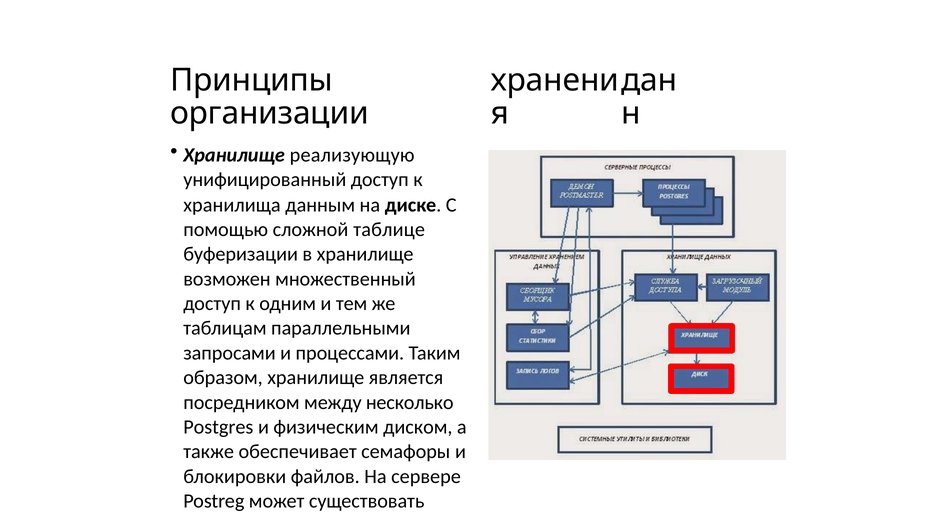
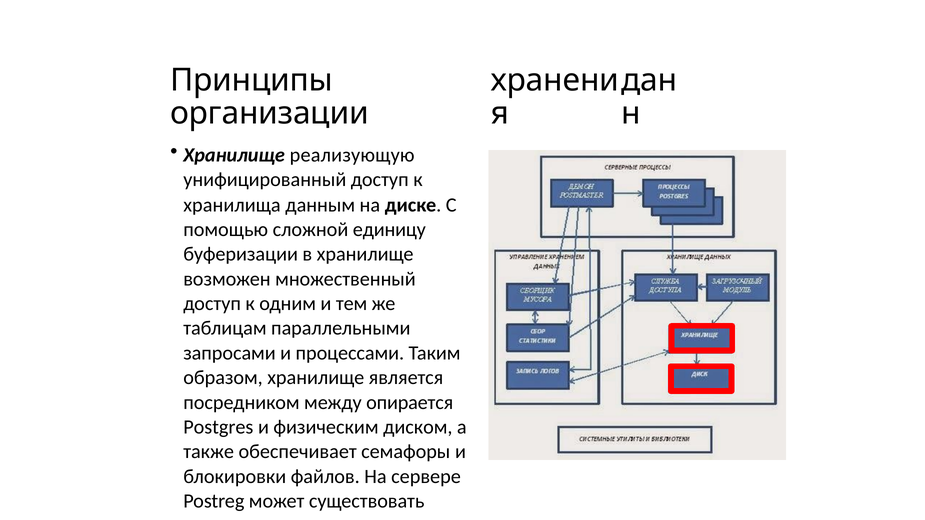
таблице: таблице -> единицу (389, 230)
несколько: несколько -> опирается (410, 403)
